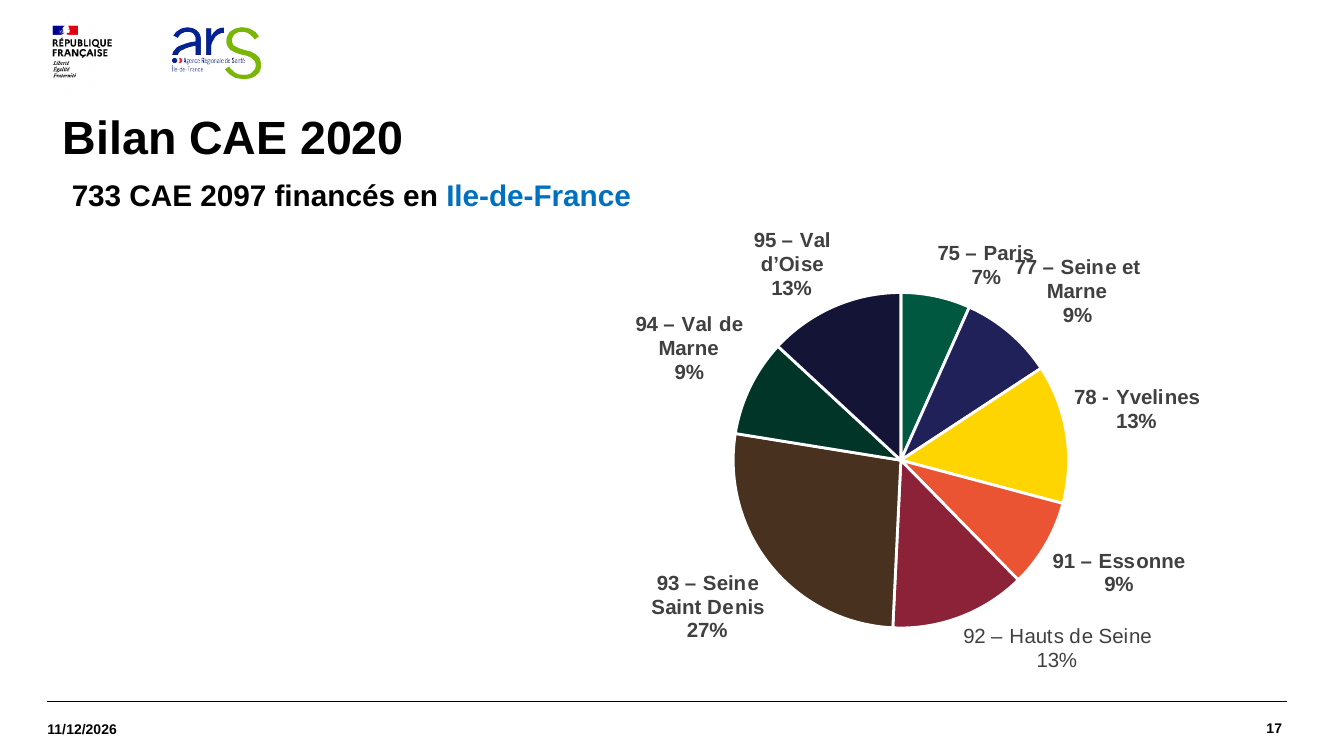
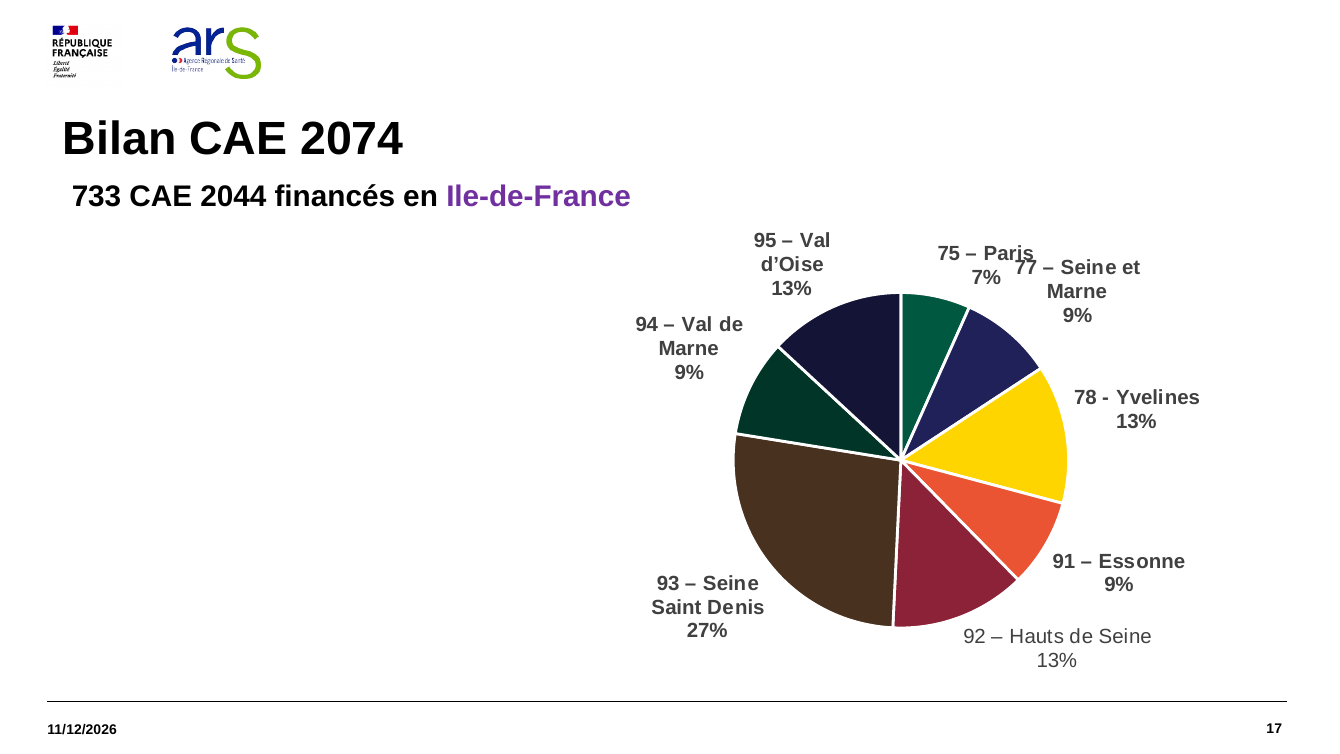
2020: 2020 -> 2074 (352, 139)
2097: 2097 -> 2044 (233, 197)
Ile-de-France colour: blue -> purple (539, 197)
